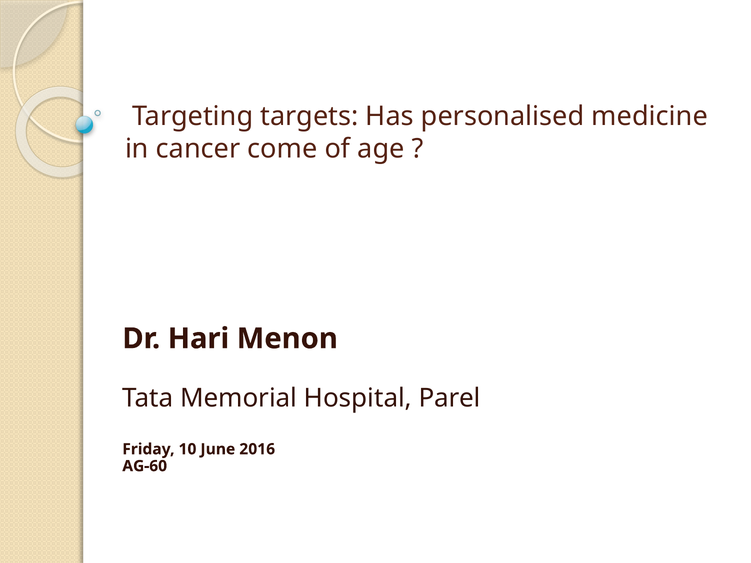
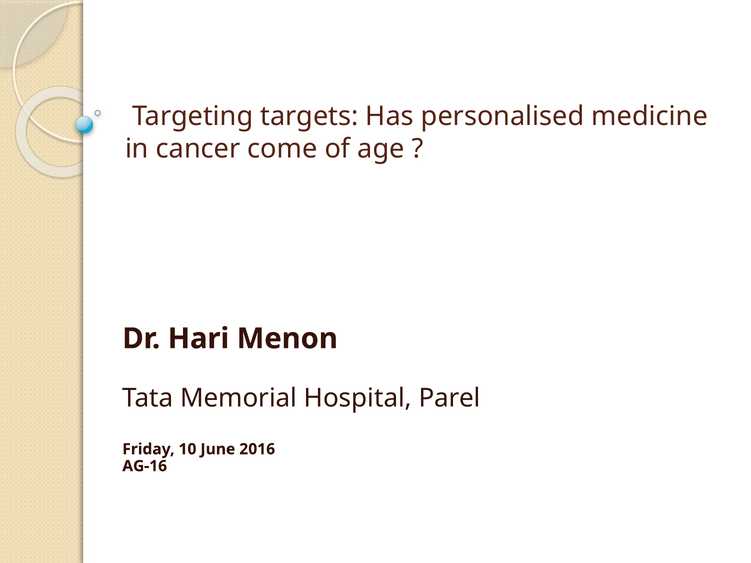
AG-60: AG-60 -> AG-16 (145, 466)
